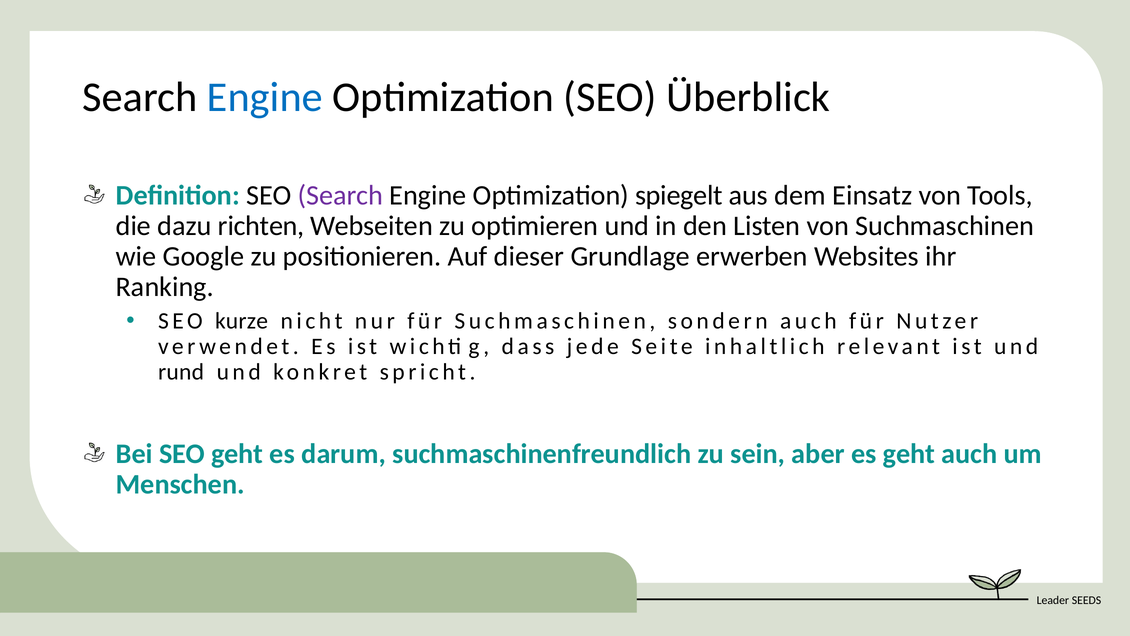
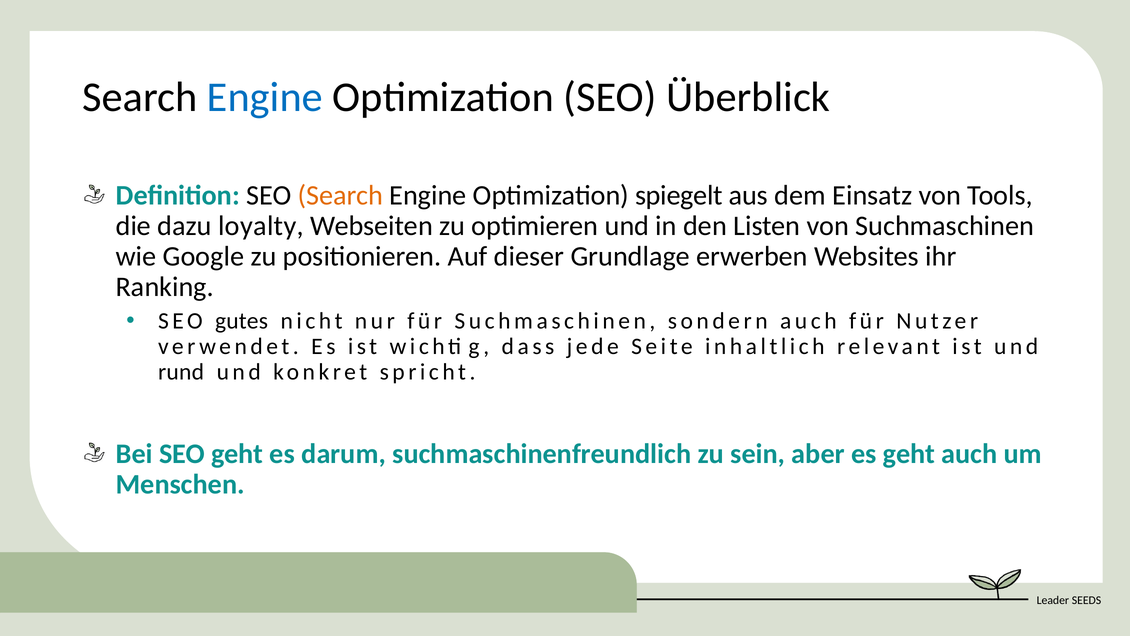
Search colour: purple -> orange (340, 195)
richten: richten -> loyalty (261, 226)
kurze: kurze -> gutes (241, 321)
